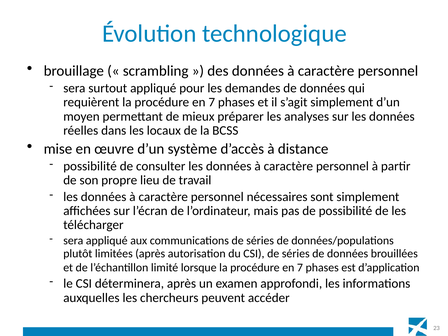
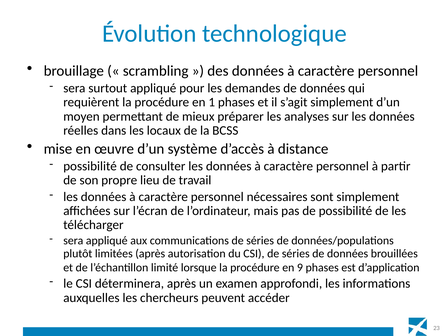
7: 7 -> 1 (212, 102)
7: 7 -> 9 (300, 268)
